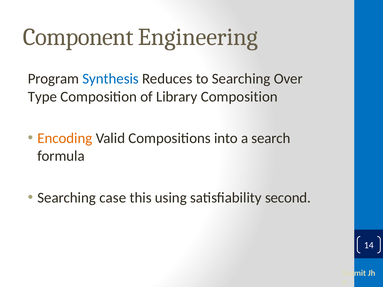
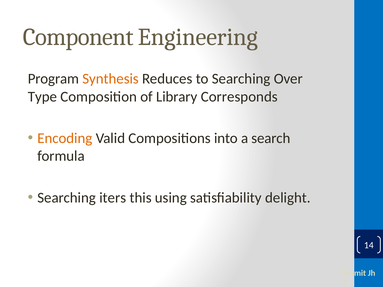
Synthesis colour: blue -> orange (111, 79)
Library Composition: Composition -> Corresponds (239, 97)
case: case -> iters (113, 198)
second: second -> delight (288, 198)
